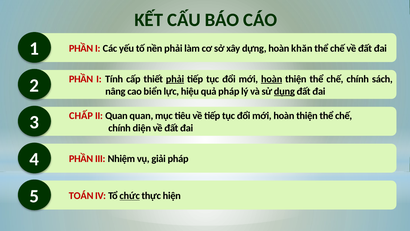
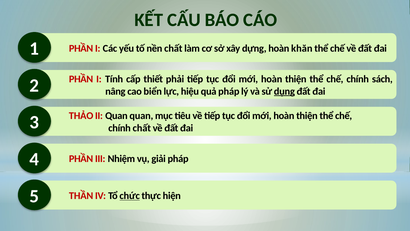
nền phải: phải -> chất (173, 48)
phải underline: present -> none (175, 79)
hoàn underline: present -> none (272, 79)
CHẤP: CHẤP -> THẢO (81, 116)
chính diện: diện -> chất (142, 128)
TOÁN: TOÁN -> THẦN (81, 195)
